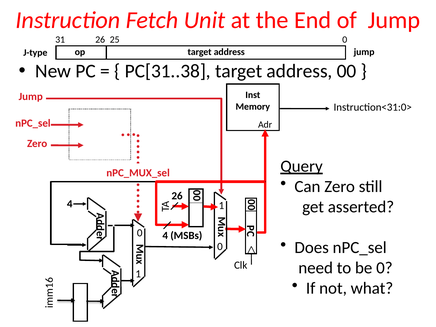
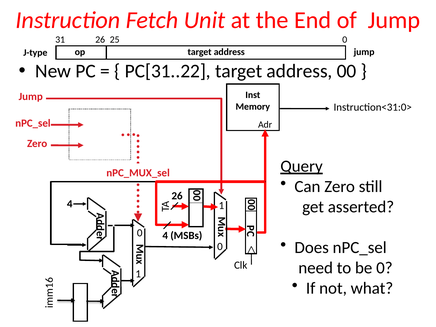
PC[31..38: PC[31..38 -> PC[31..22 (168, 71)
